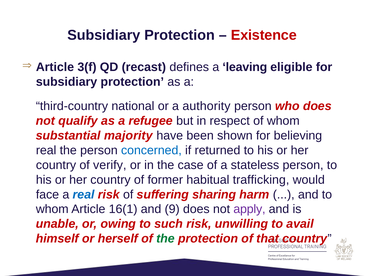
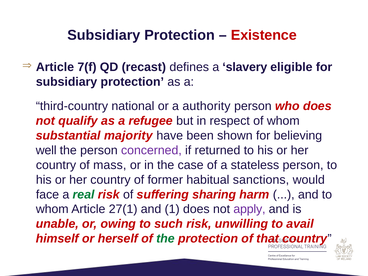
3(f: 3(f -> 7(f (87, 67)
leaving: leaving -> slavery (245, 67)
real: real -> well (46, 150)
concerned colour: blue -> purple (151, 150)
verify: verify -> mass (110, 165)
trafficking: trafficking -> sanctions (261, 180)
real colour: blue -> green (84, 194)
16(1: 16(1 -> 27(1 (123, 209)
9: 9 -> 1 (172, 209)
